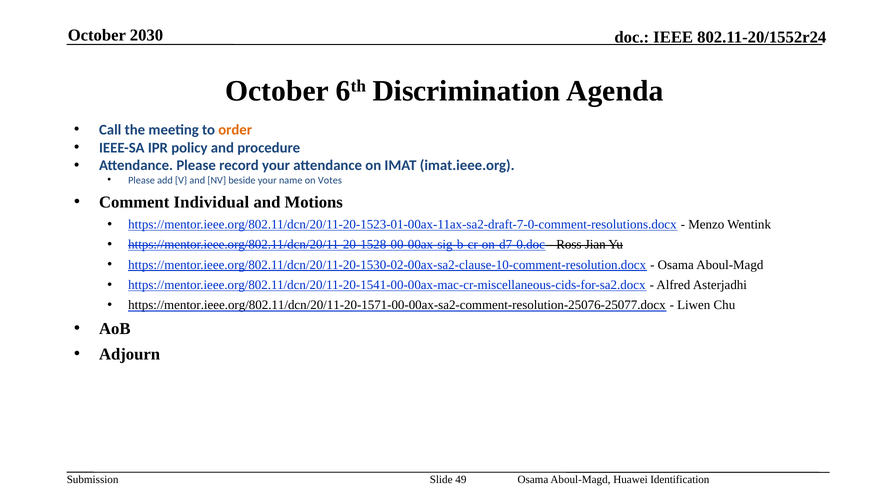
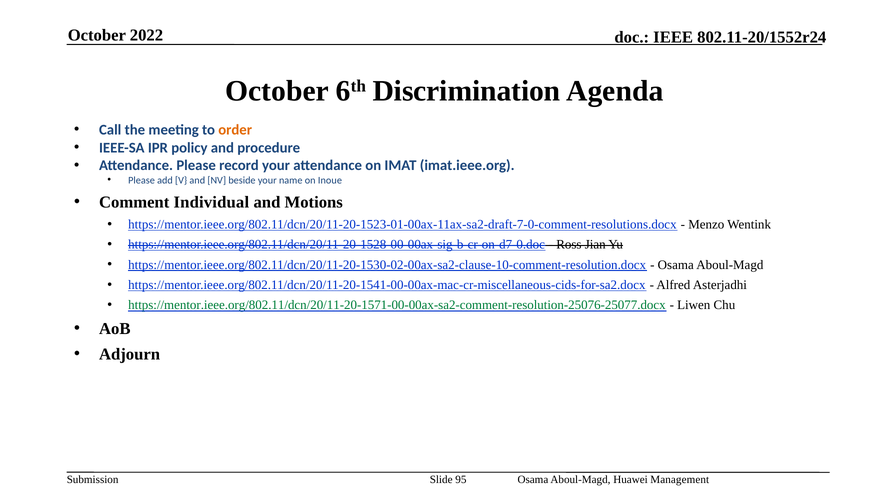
2030: 2030 -> 2022 (146, 35)
Votes: Votes -> Inoue (330, 180)
https://mentor.ieee.org/802.11/dcn/20/11-20-1571-00-00ax-sa2-comment-resolution-25076-25077.docx colour: black -> green (397, 305)
49: 49 -> 95 (461, 480)
Identification: Identification -> Management (680, 480)
